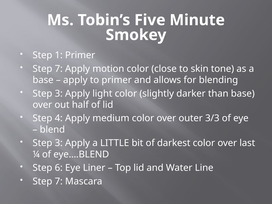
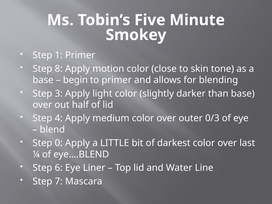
7: 7 -> 8 (59, 69)
apply: apply -> begin (75, 80)
3/3: 3/3 -> 0/3 (212, 118)
3: 3 -> 0 (59, 143)
